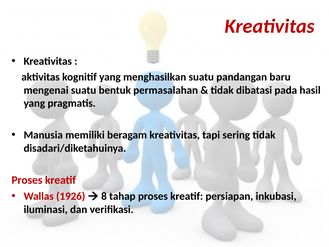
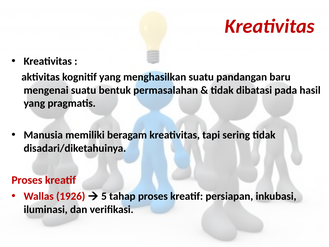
8: 8 -> 5 (104, 196)
